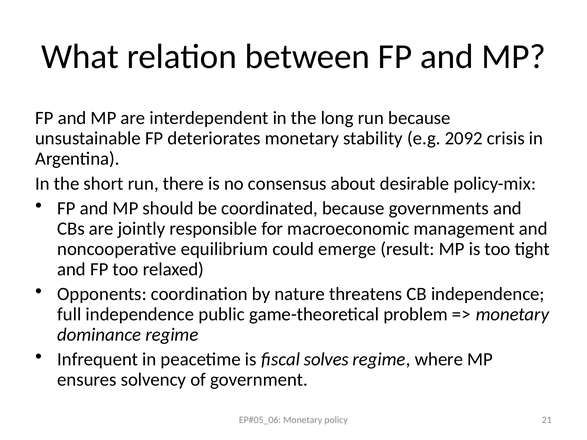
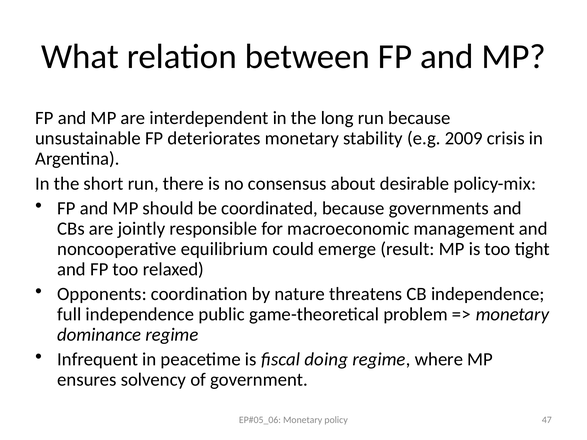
2092: 2092 -> 2009 (464, 138)
solves: solves -> doing (326, 360)
21: 21 -> 47 (547, 420)
